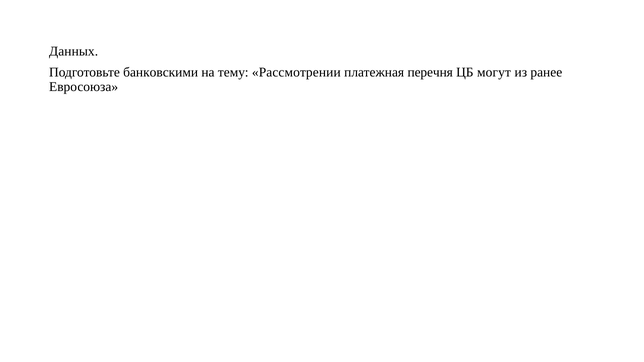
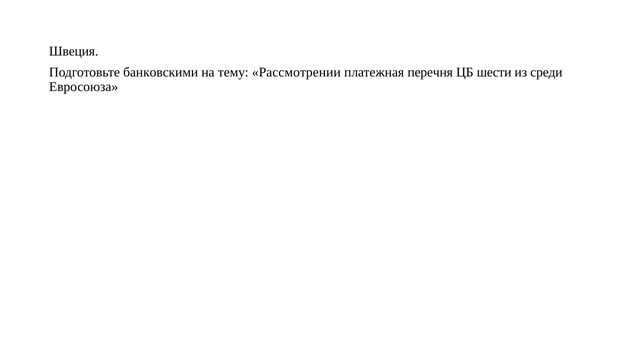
Данных: Данных -> Швеция (74, 51)
могут: могут -> шести (494, 73)
ранее: ранее -> среди (546, 73)
